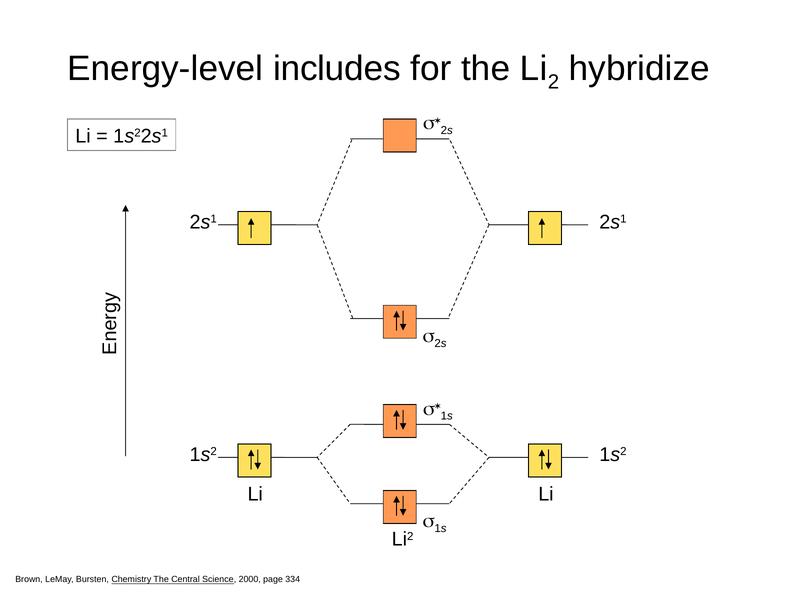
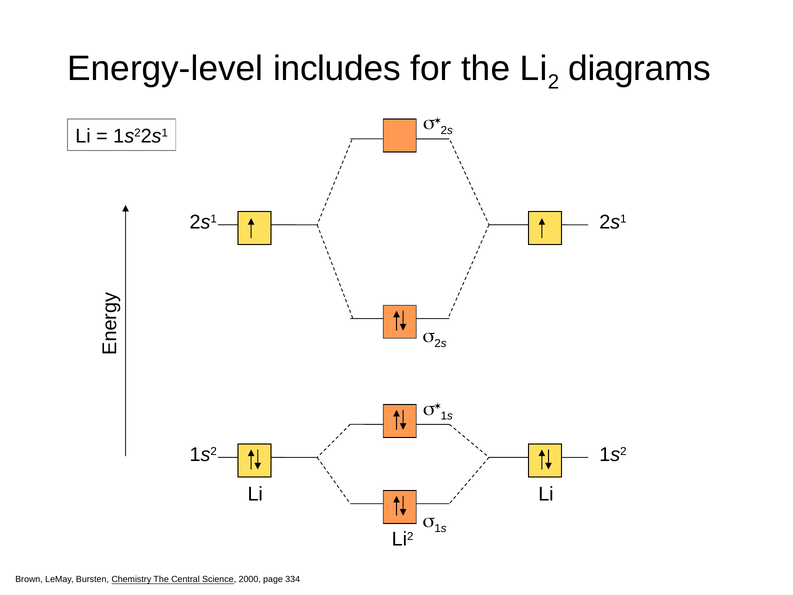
hybridize: hybridize -> diagrams (639, 69)
